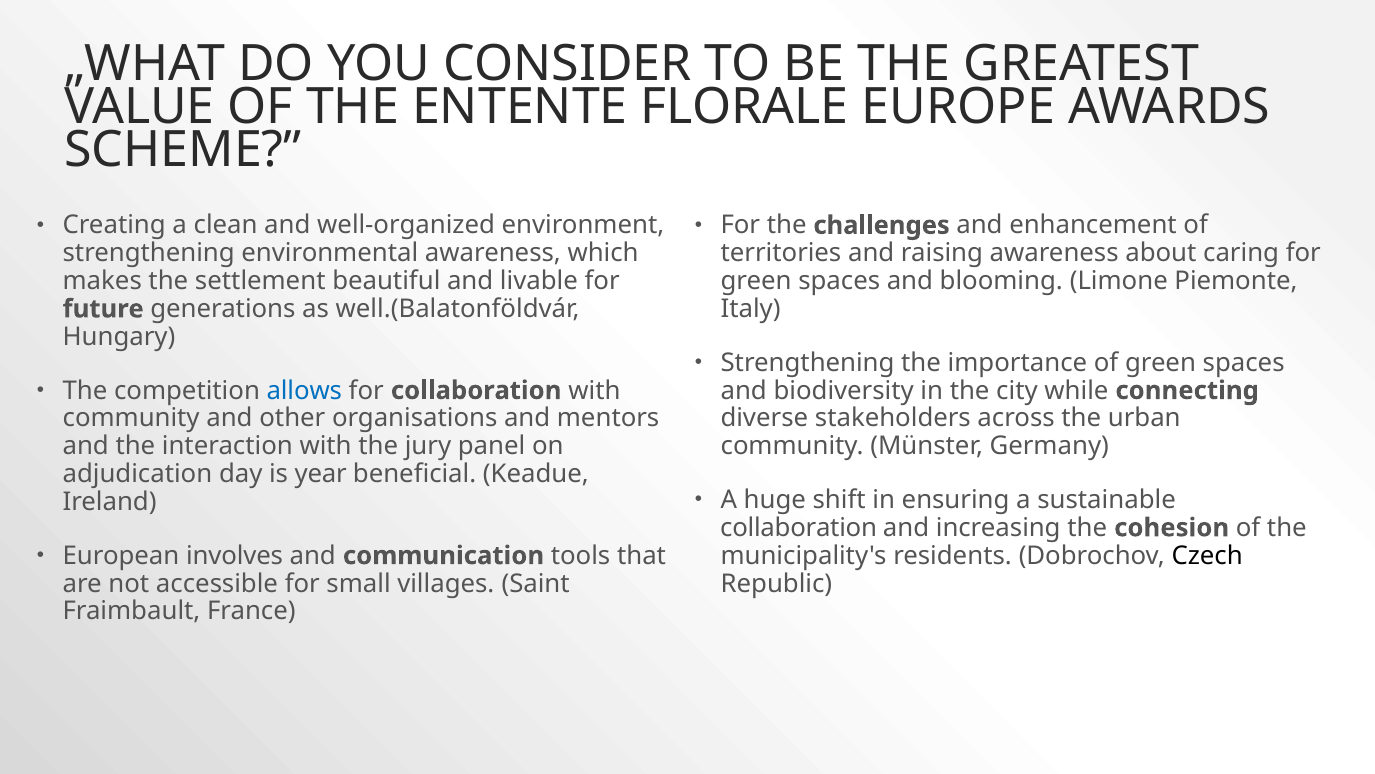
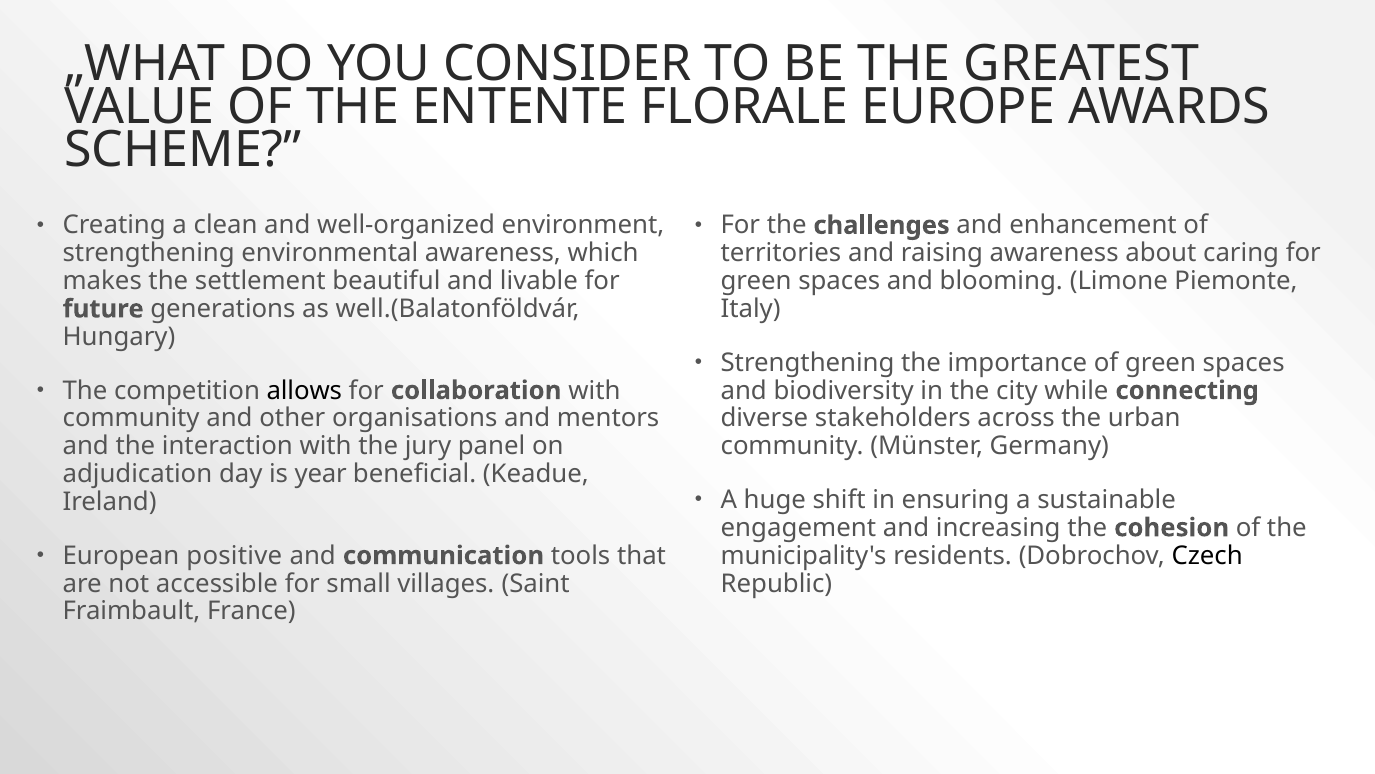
allows colour: blue -> black (304, 390)
collaboration: collaboration -> engagement (798, 528)
involves: involves -> positive (234, 555)
